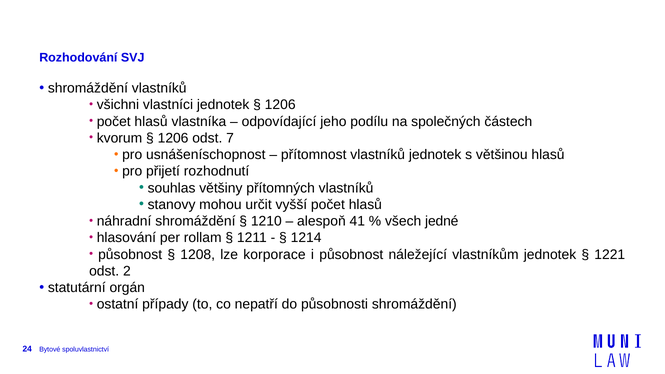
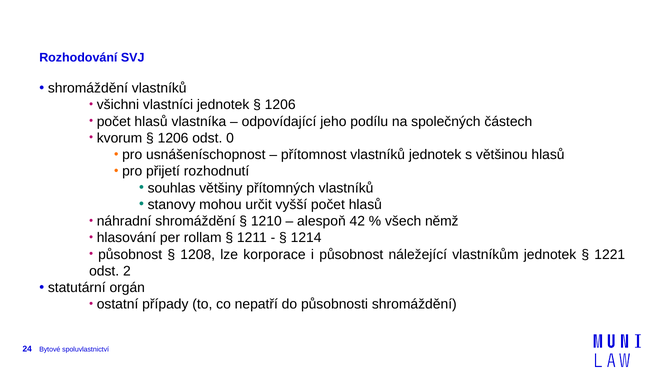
7: 7 -> 0 (230, 138)
41: 41 -> 42 (357, 221)
jedné: jedné -> němž (442, 221)
